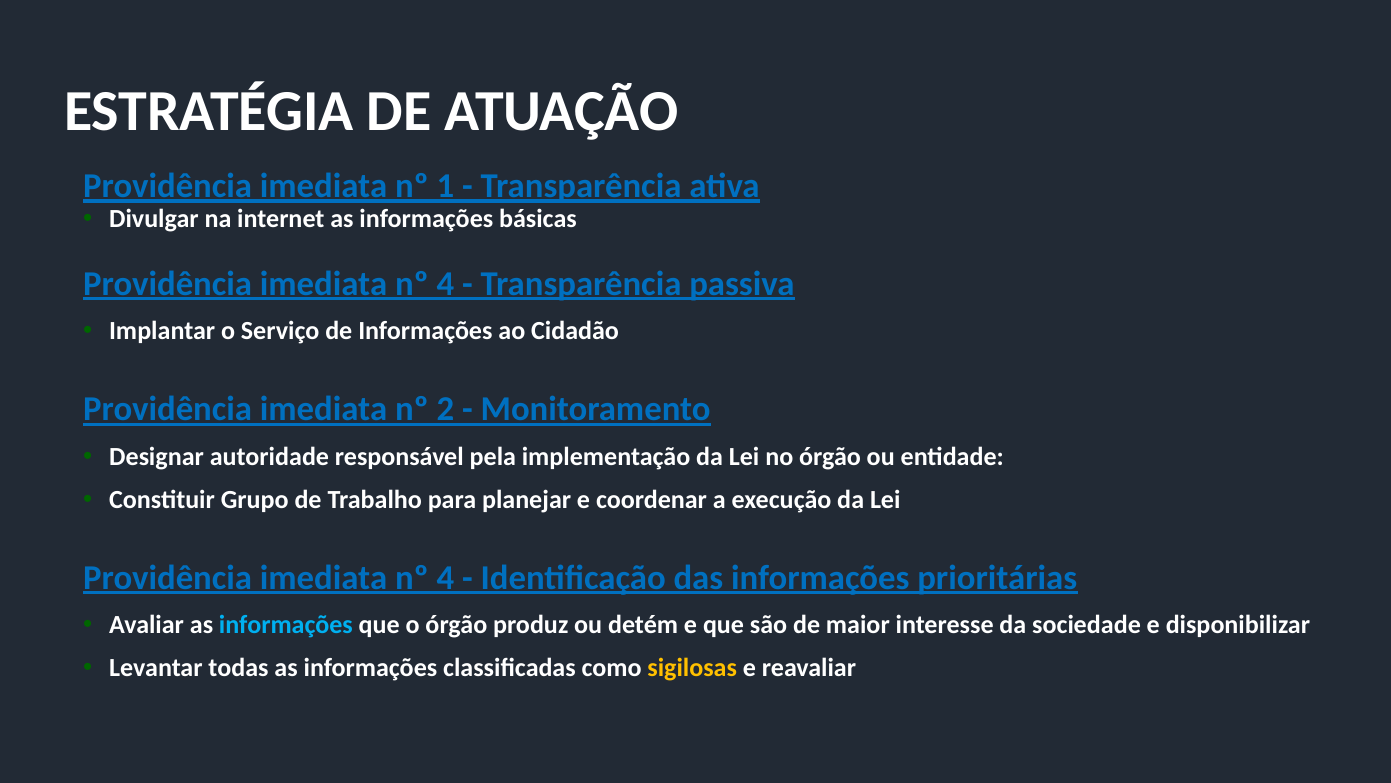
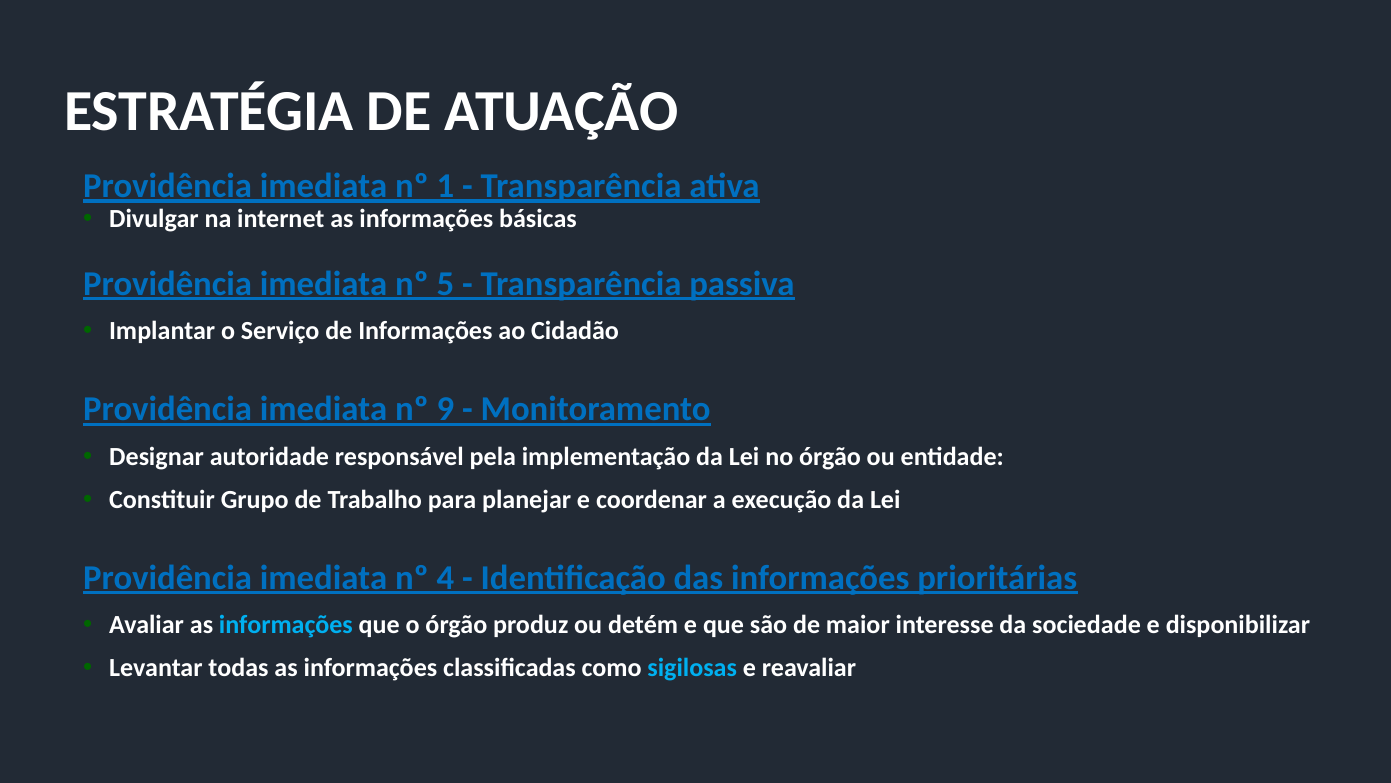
4: 4 -> 5 (445, 284)
2: 2 -> 9 (445, 409)
sigilosas colour: yellow -> light blue (692, 667)
